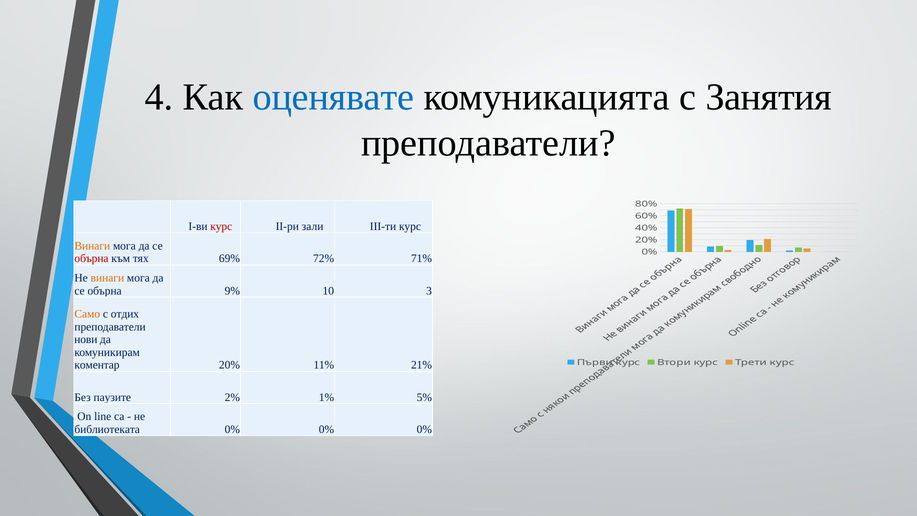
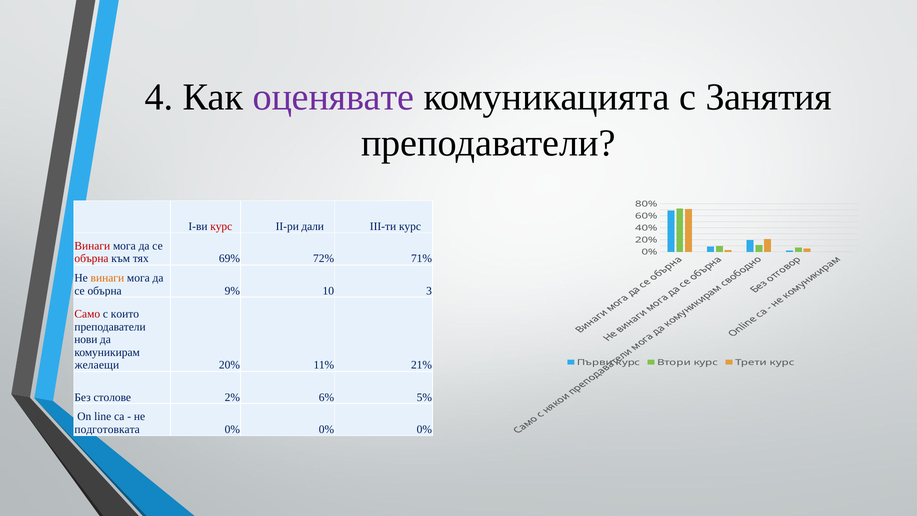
оценявате colour: blue -> purple (333, 97)
зали: зали -> дали (313, 226)
Винаги colour: orange -> red (92, 246)
Само colour: orange -> red (87, 314)
отдих: отдих -> които (125, 314)
коментар: коментар -> желаещи (97, 365)
паузите: паузите -> столове (112, 397)
1%: 1% -> 6% (326, 397)
библиотеката: библиотеката -> подготовката (107, 429)
